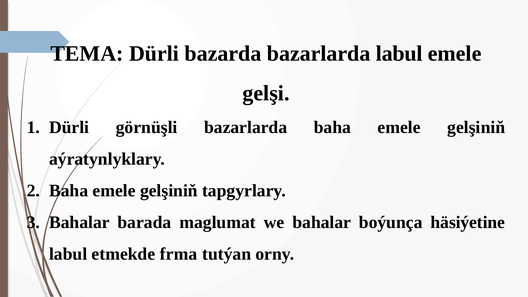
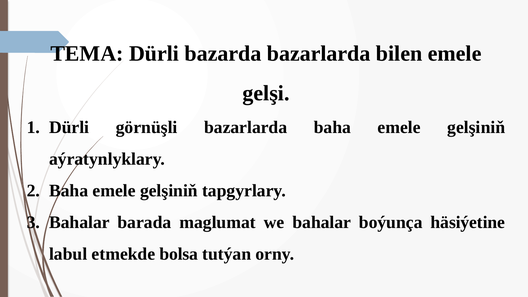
bazarlarda labul: labul -> bilen (399, 54)
frma: frma -> bolsa (179, 254)
